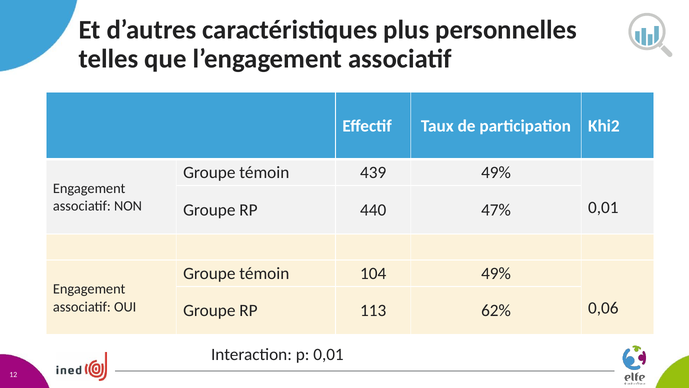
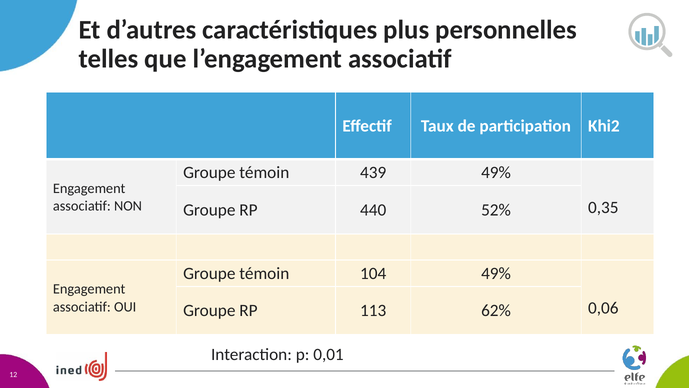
0,01: 0,01 -> 0,35 (603, 207)
47%: 47% -> 52% (496, 210)
